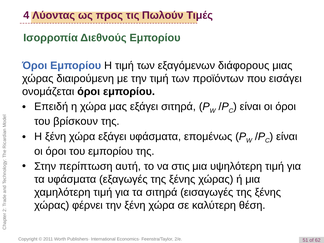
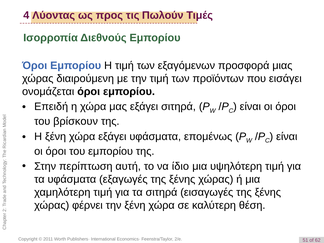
διάφορους: διάφορους -> προσφορά (244, 66)
στις: στις -> ίδιο (180, 166)
